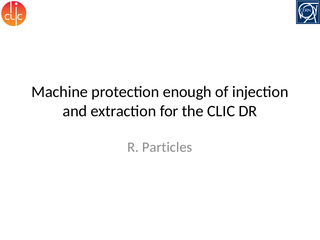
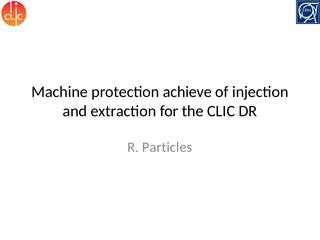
enough: enough -> achieve (187, 92)
